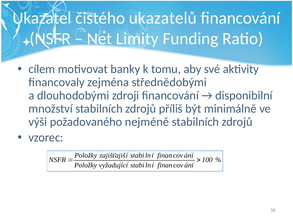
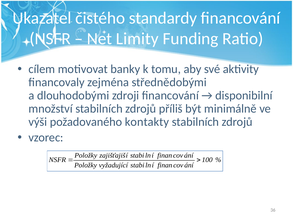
ukazatelů: ukazatelů -> standardy (163, 18)
nejméně: nejméně -> kontakty (147, 122)
